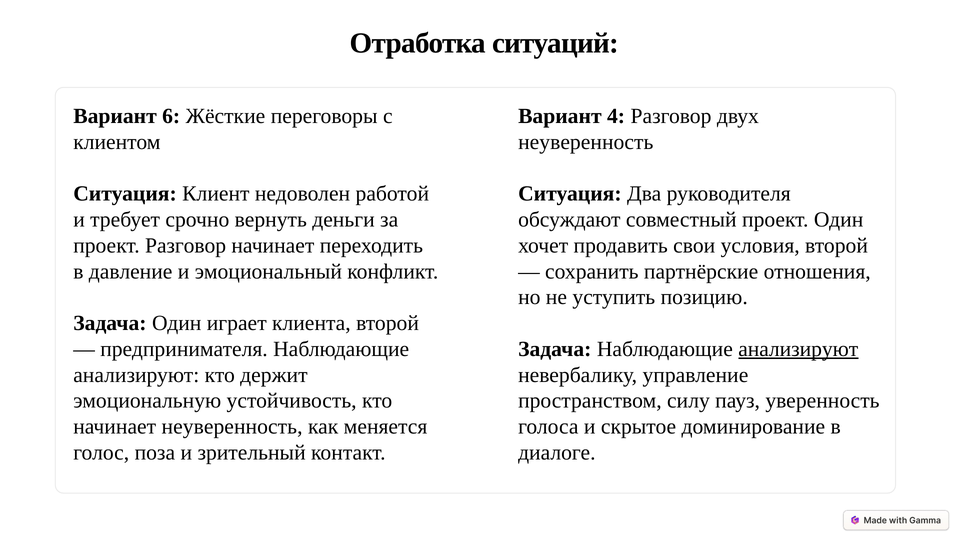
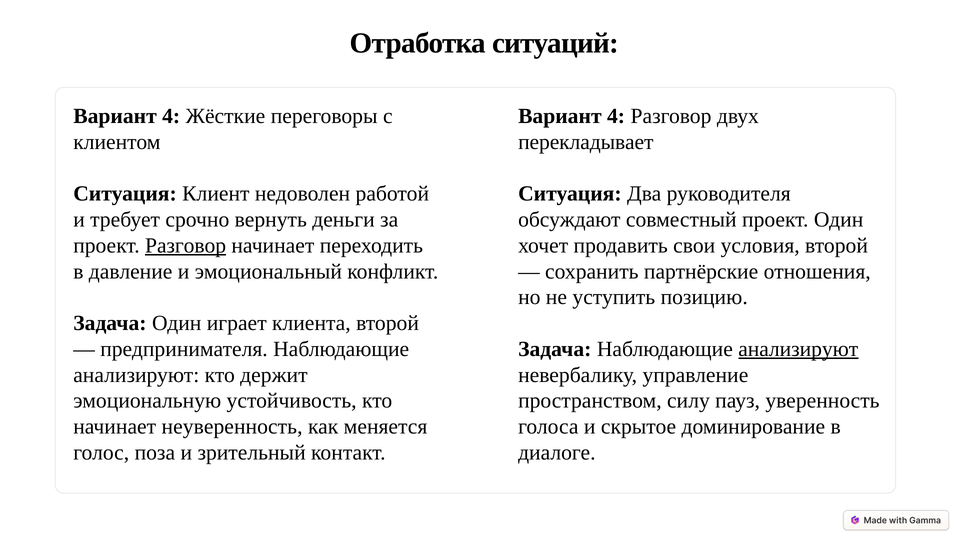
6: 6 -> 4 (171, 116)
неуверенность: неуверенность -> перекладывает (586, 142)
Разговор underline: none -> present (186, 246)
